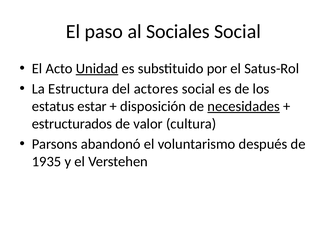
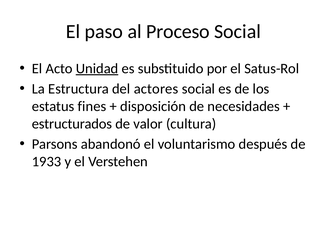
Sociales: Sociales -> Proceso (178, 32)
estar: estar -> fines (92, 106)
necesidades underline: present -> none (244, 106)
1935: 1935 -> 1933 (47, 162)
